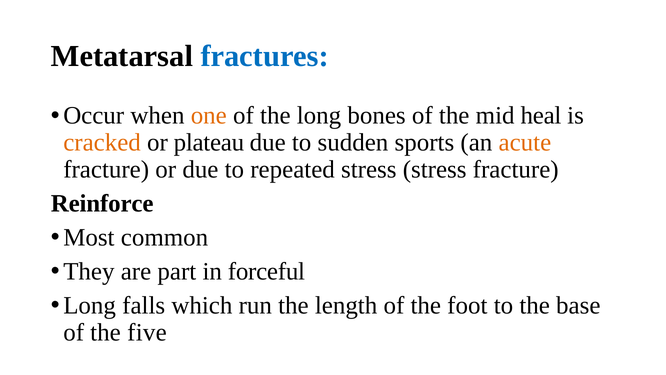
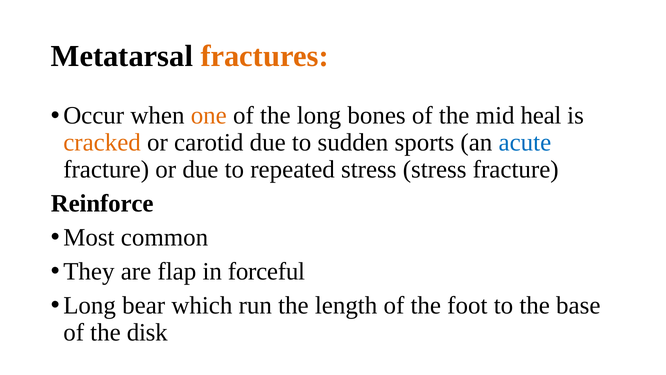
fractures colour: blue -> orange (265, 56)
plateau: plateau -> carotid (209, 143)
acute colour: orange -> blue (525, 143)
part: part -> flap (177, 271)
falls: falls -> bear (144, 305)
five: five -> disk (147, 332)
